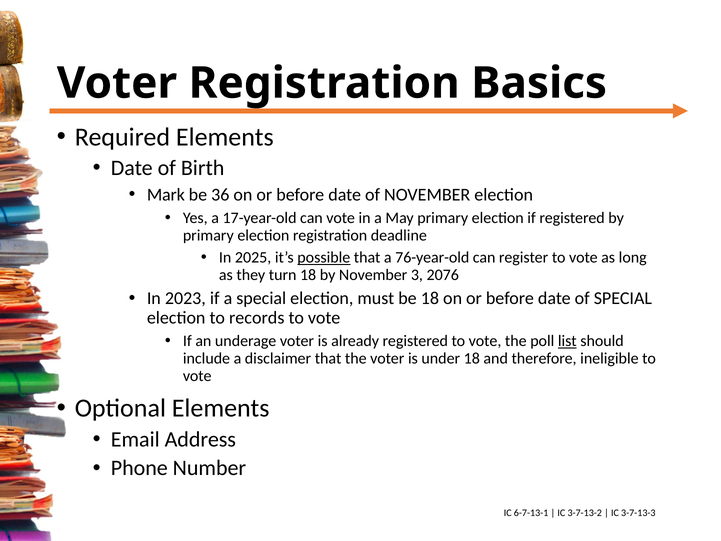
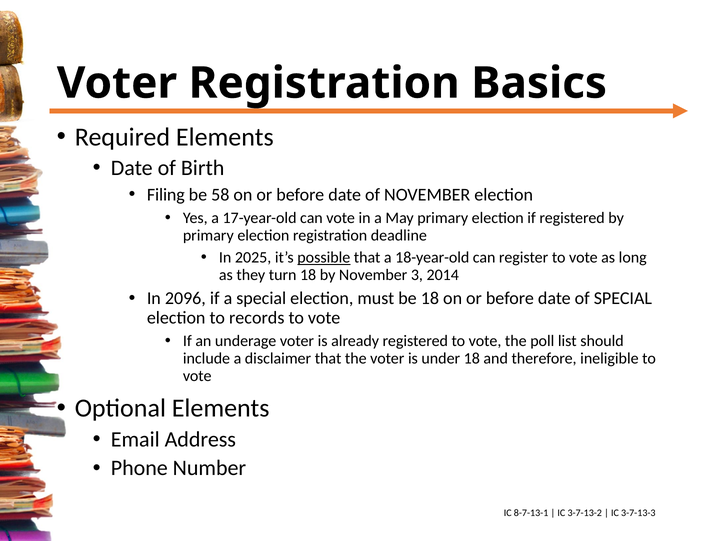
Mark: Mark -> Filing (166, 195)
36: 36 -> 58 (220, 195)
76-year-old: 76-year-old -> 18-year-old (432, 257)
2076: 2076 -> 2014 (443, 275)
2023: 2023 -> 2096 (185, 298)
list underline: present -> none (567, 341)
6-7-13-1: 6-7-13-1 -> 8-7-13-1 (531, 513)
